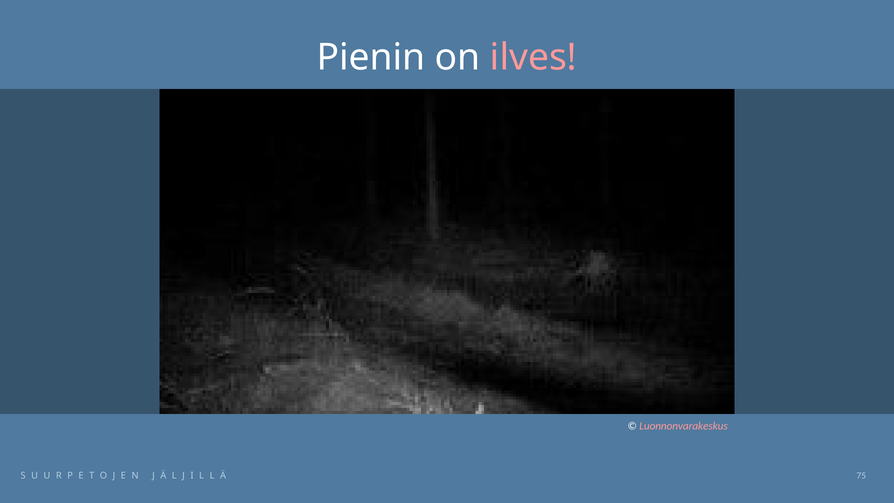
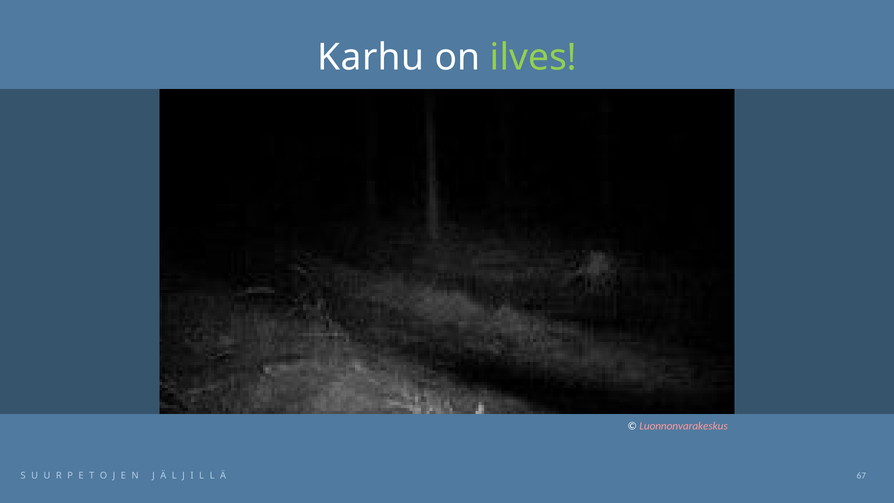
Pienin: Pienin -> Karhu (371, 58)
ilves colour: pink -> light green (533, 58)
75: 75 -> 67 (861, 476)
